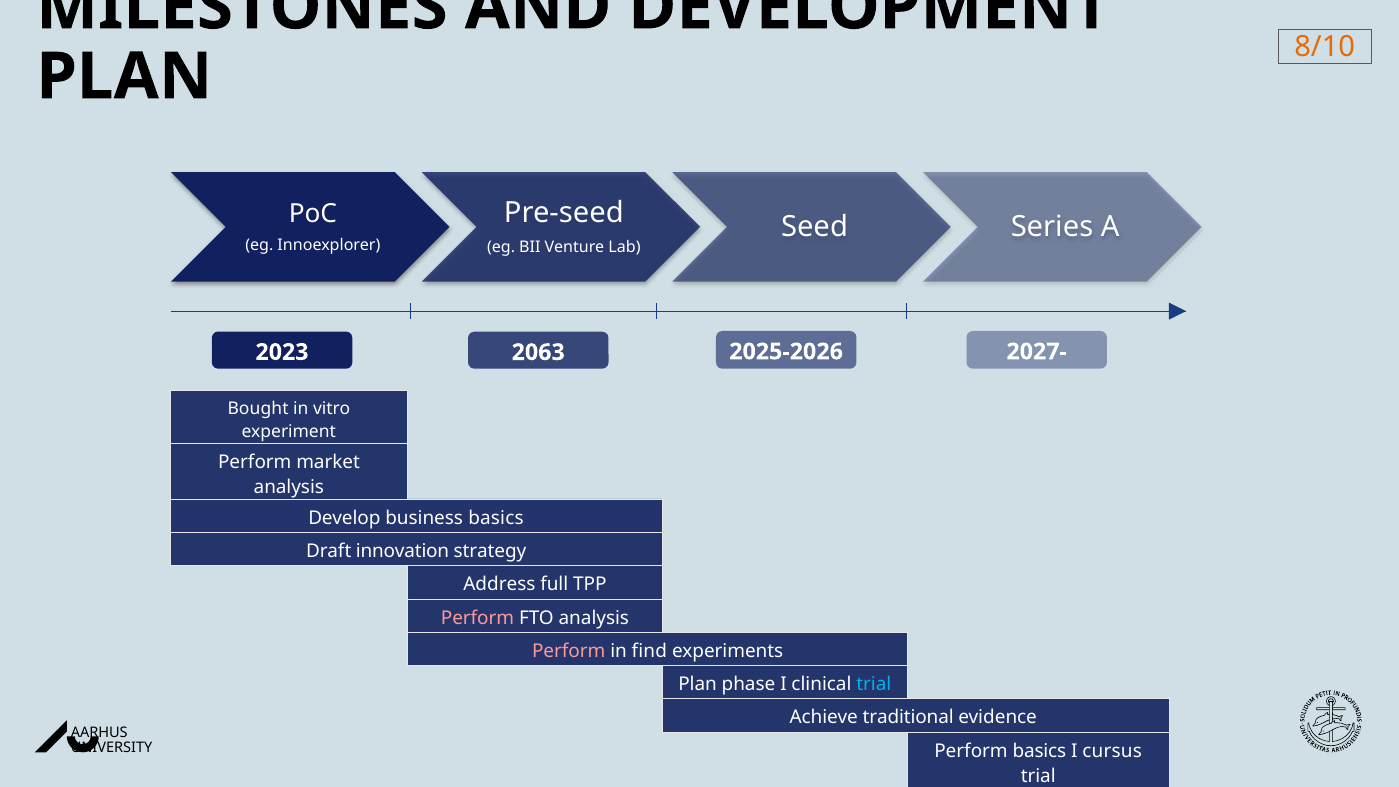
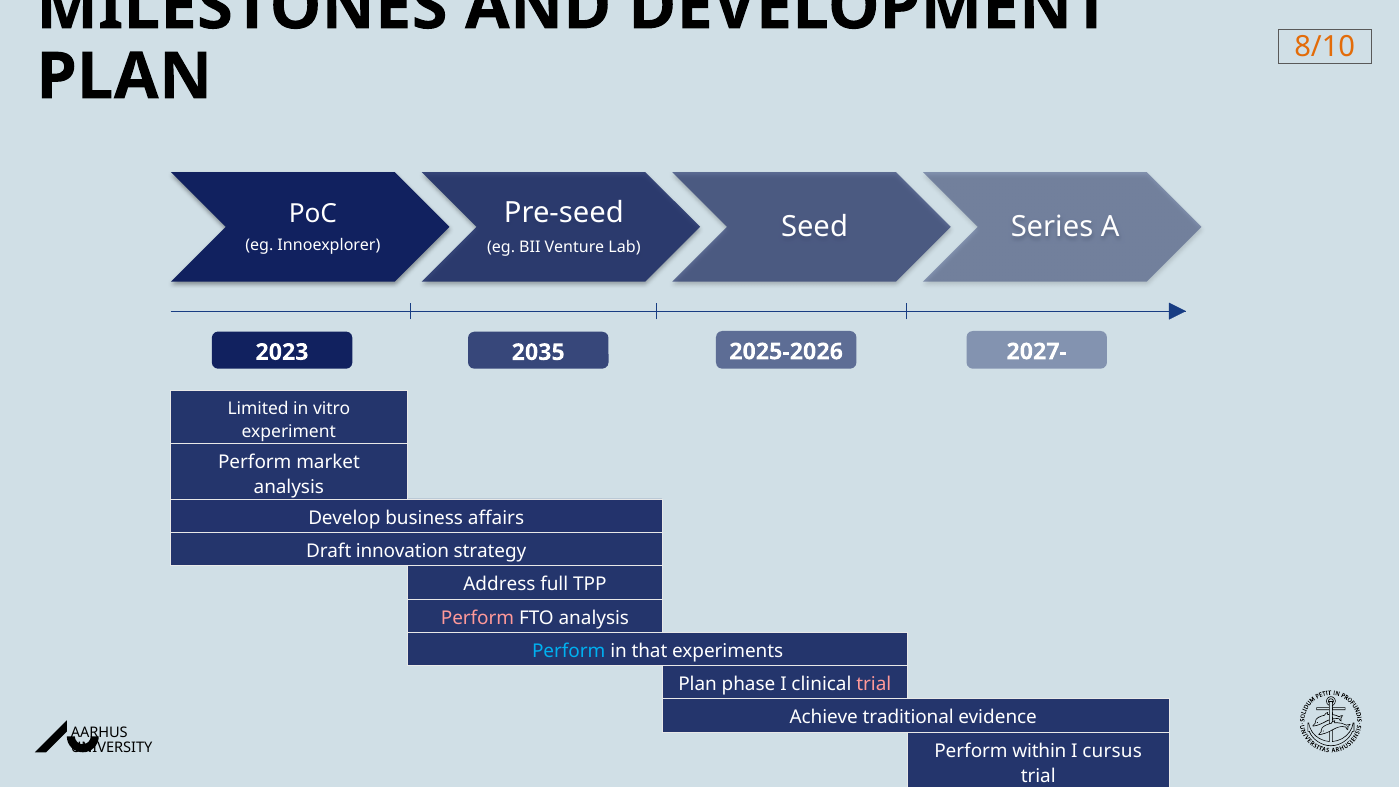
2063: 2063 -> 2035 (538, 352)
Bought: Bought -> Limited (258, 409)
business basics: basics -> affairs (496, 518)
Perform colour: pink -> light blue (569, 651)
find: find -> that (650, 651)
trial colour: light blue -> pink (874, 685)
Perform basics: basics -> within (1039, 751)
